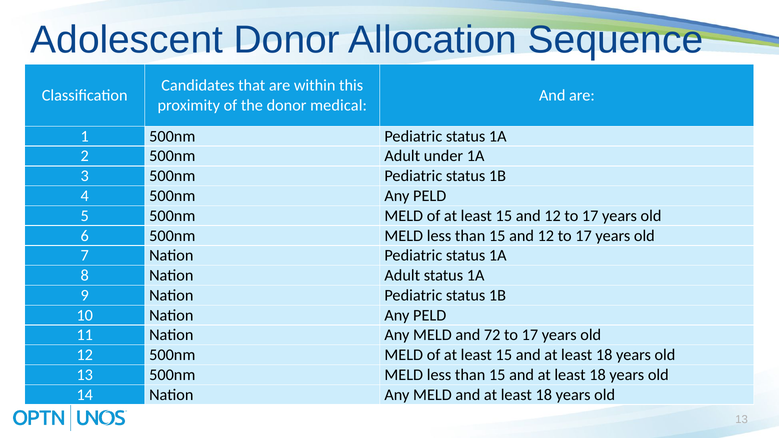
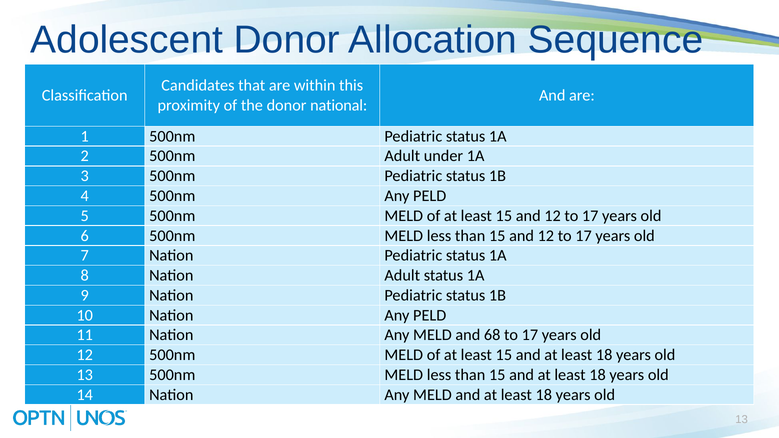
medical: medical -> national (339, 105)
72: 72 -> 68 (492, 335)
